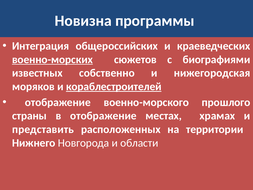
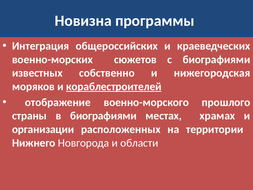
военно-морских underline: present -> none (52, 59)
в отображение: отображение -> биографиями (103, 116)
представить: представить -> организации (43, 129)
